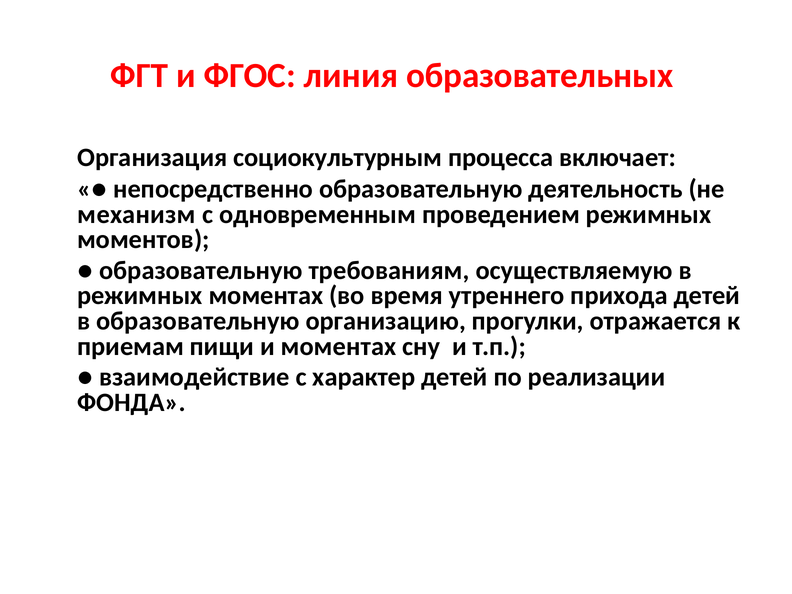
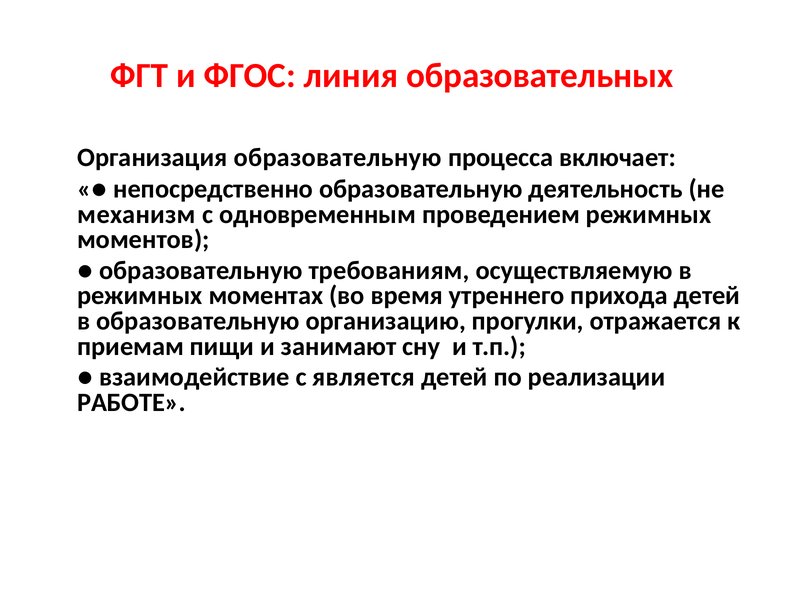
Организация социокультурным: социокультурным -> образовательную (338, 158)
и моментах: моментах -> занимают (339, 346)
характер: характер -> является (364, 377)
ФОНДА: ФОНДА -> РАБОТЕ (132, 402)
